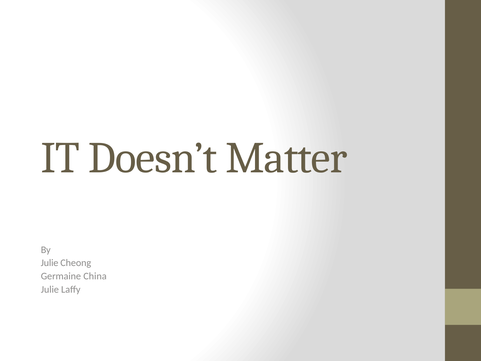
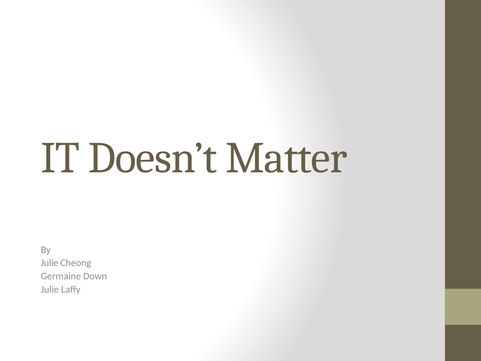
China: China -> Down (95, 276)
